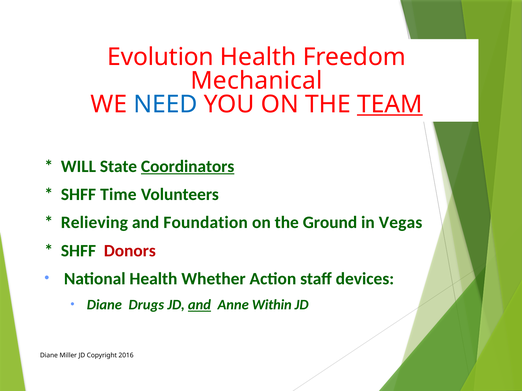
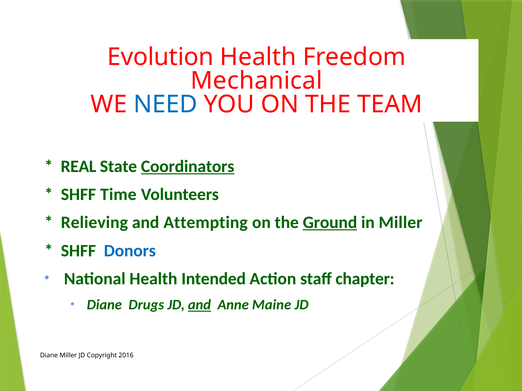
TEAM underline: present -> none (390, 105)
WILL: WILL -> REAL (79, 167)
Foundation: Foundation -> Attempting (206, 223)
Ground underline: none -> present (330, 223)
in Vegas: Vegas -> Miller (401, 223)
Donors colour: red -> blue (130, 251)
Whether: Whether -> Intended (214, 279)
devices: devices -> chapter (365, 279)
Within: Within -> Maine (272, 305)
